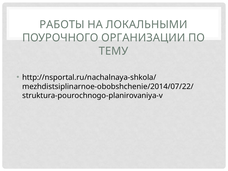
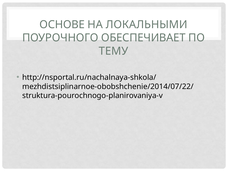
РАБОТЫ: РАБОТЫ -> ОСНОВЕ (62, 25)
ОРГАНИЗАЦИИ: ОРГАНИЗАЦИИ -> ОБЕСПЕЧИВАЕТ (143, 38)
